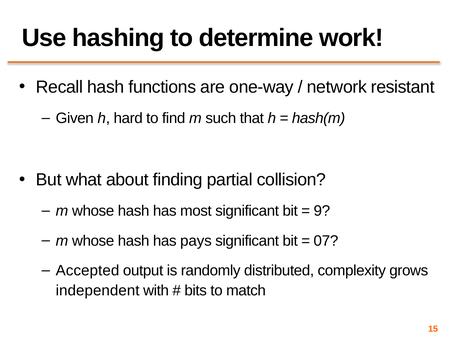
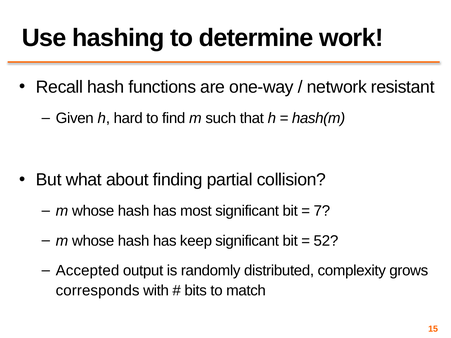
9: 9 -> 7 (322, 211)
pays: pays -> keep (196, 241)
07: 07 -> 52 (326, 241)
independent: independent -> corresponds (98, 291)
